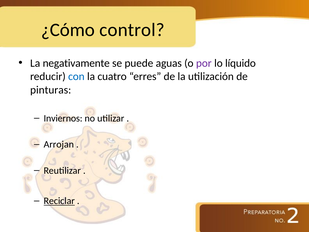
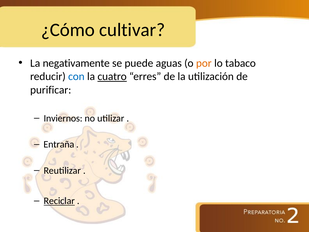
control: control -> cultivar (132, 30)
por colour: purple -> orange (204, 63)
líquido: líquido -> tabaco (240, 63)
cuatro underline: none -> present (112, 76)
pinturas: pinturas -> purificar (51, 90)
Arrojan: Arrojan -> Entraña (59, 144)
